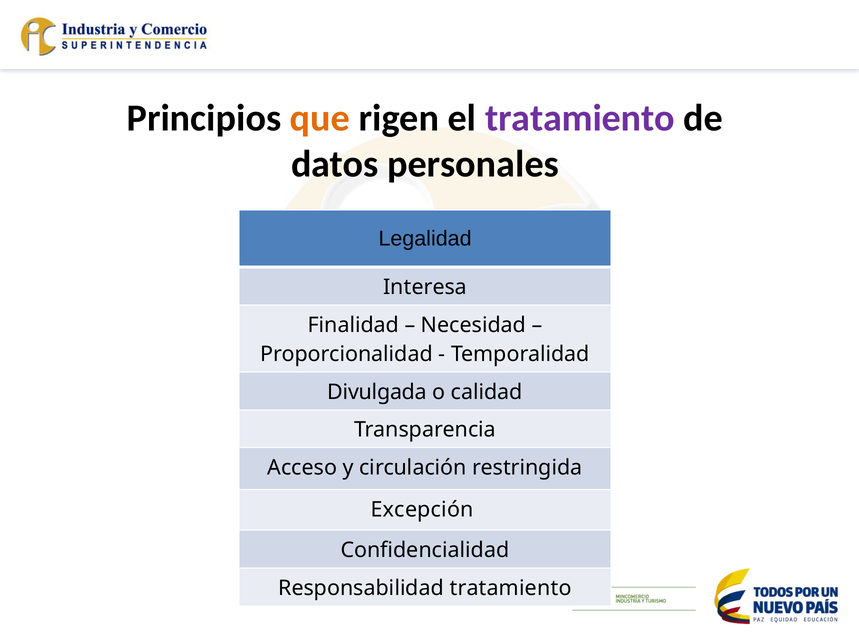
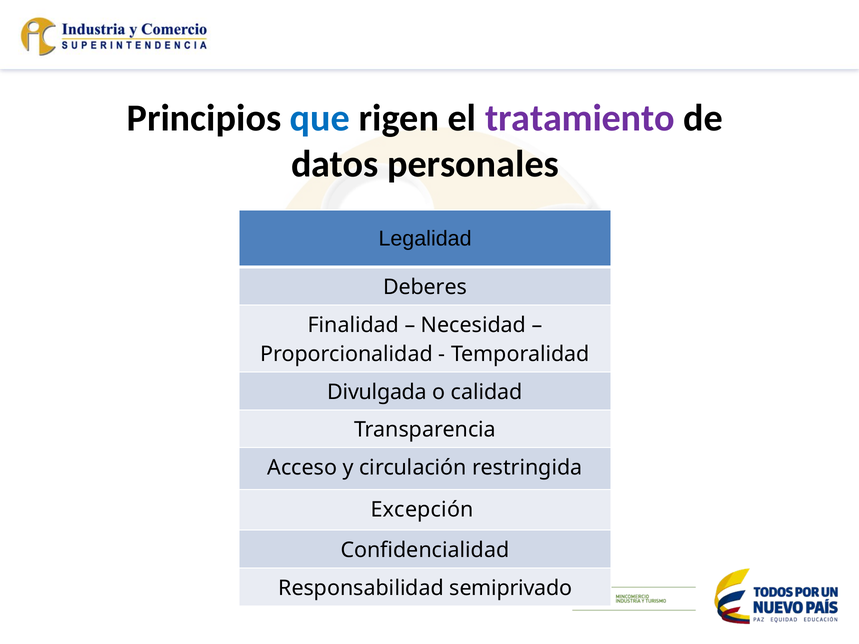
que colour: orange -> blue (320, 118)
Interesa: Interesa -> Deberes (425, 287)
Responsabilidad tratamiento: tratamiento -> semiprivado (511, 588)
